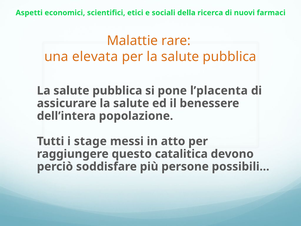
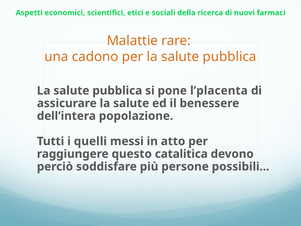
elevata: elevata -> cadono (95, 57)
stage: stage -> quelli (90, 141)
